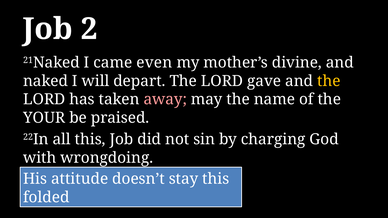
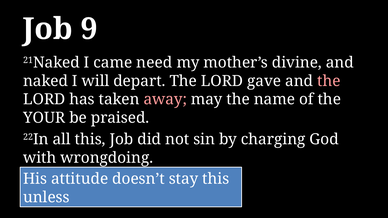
2: 2 -> 9 (89, 29)
even: even -> need (154, 63)
the colour: yellow -> pink (329, 81)
folded: folded -> unless (46, 197)
